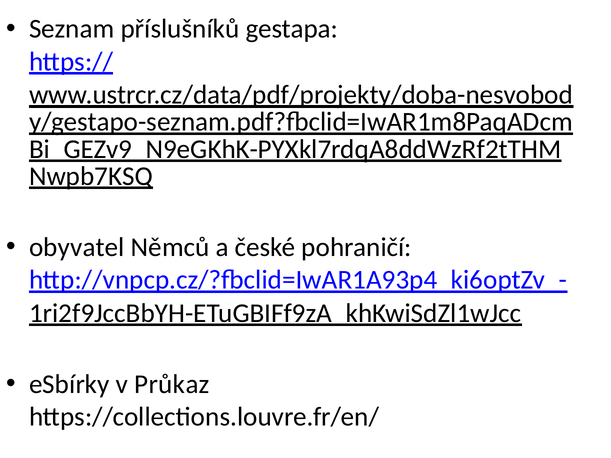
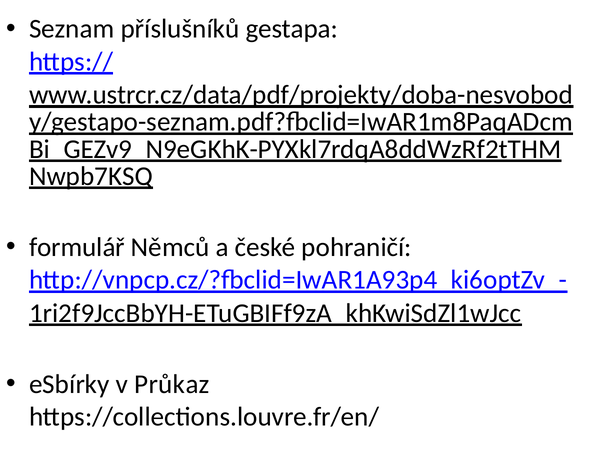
obyvatel: obyvatel -> formulář (77, 248)
